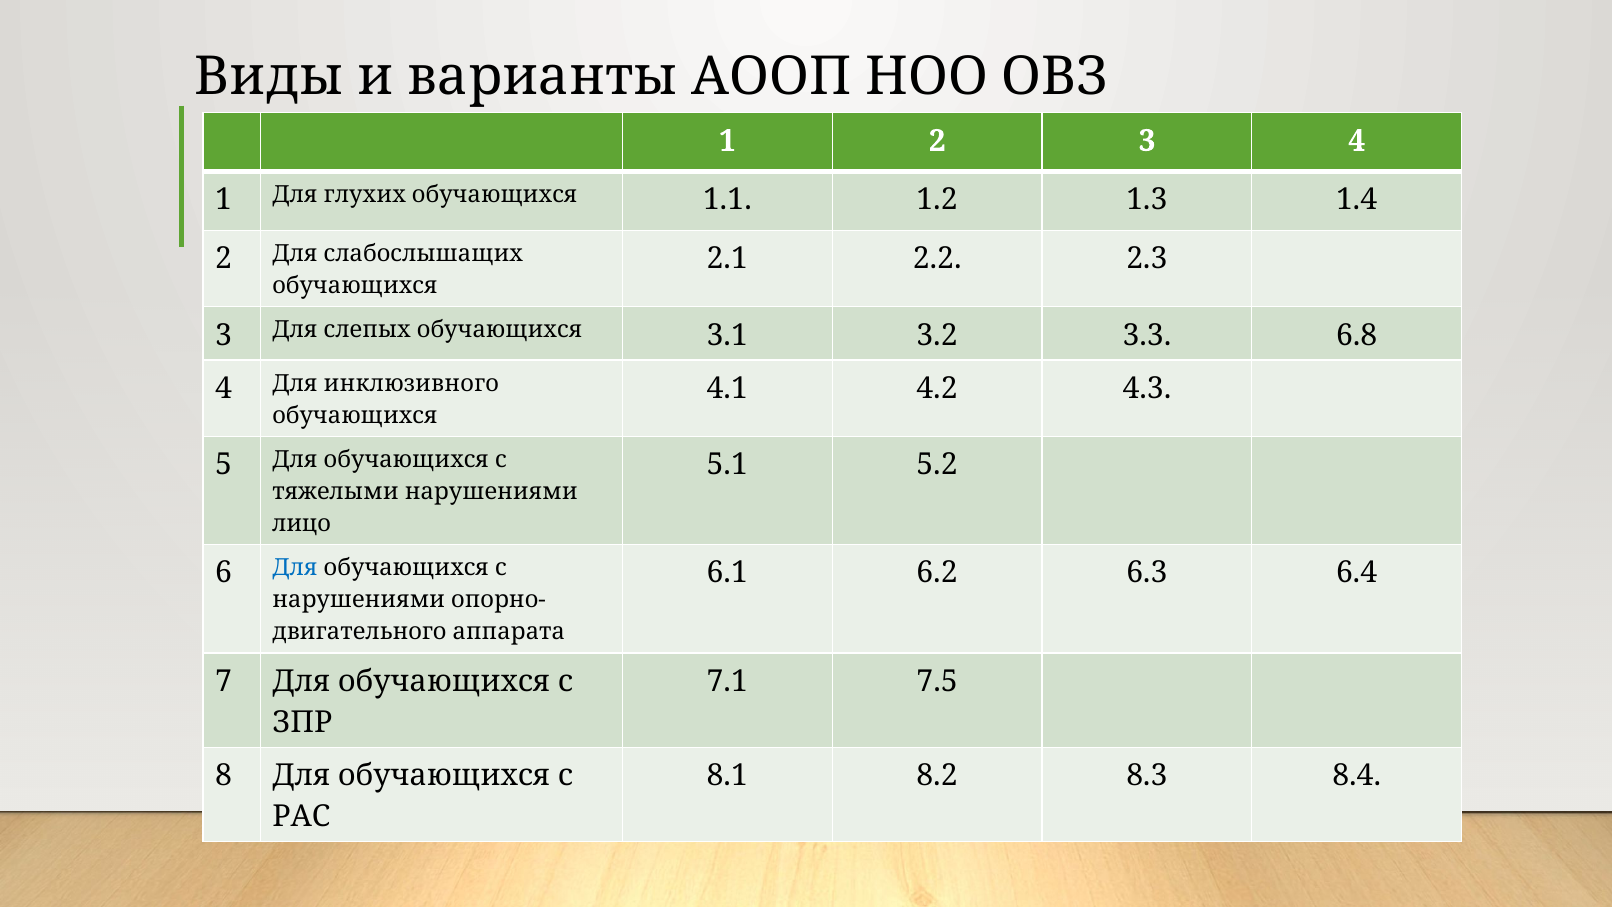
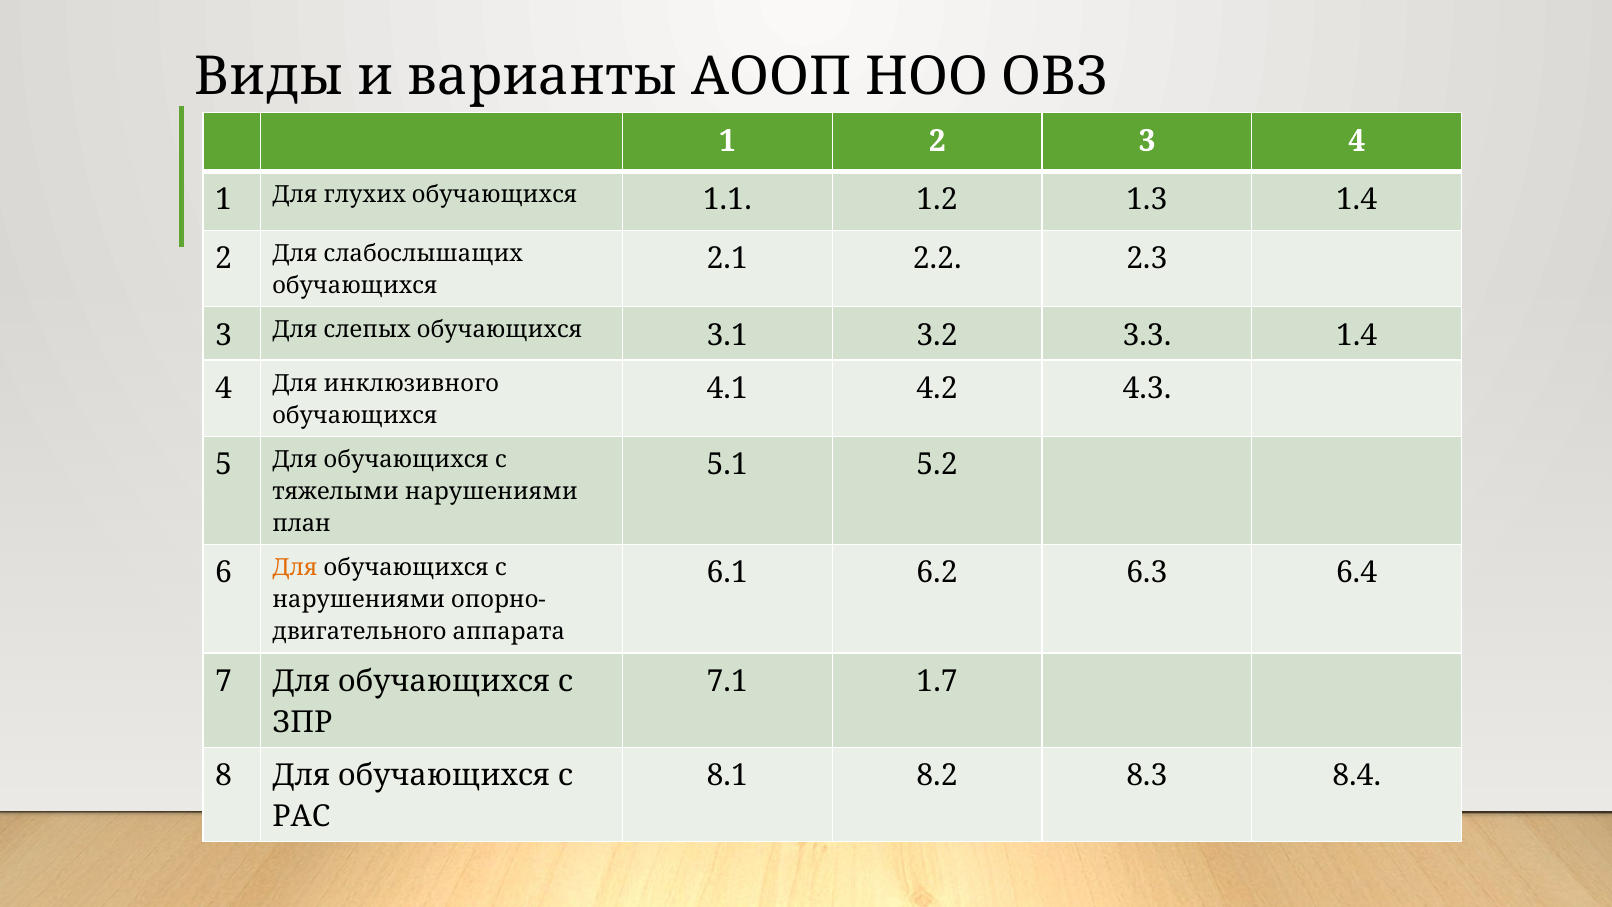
3.3 6.8: 6.8 -> 1.4 (1357, 335)
лицо: лицо -> план (302, 524)
Для colour: blue -> orange (295, 568)
7.5: 7.5 -> 1.7 (937, 681)
